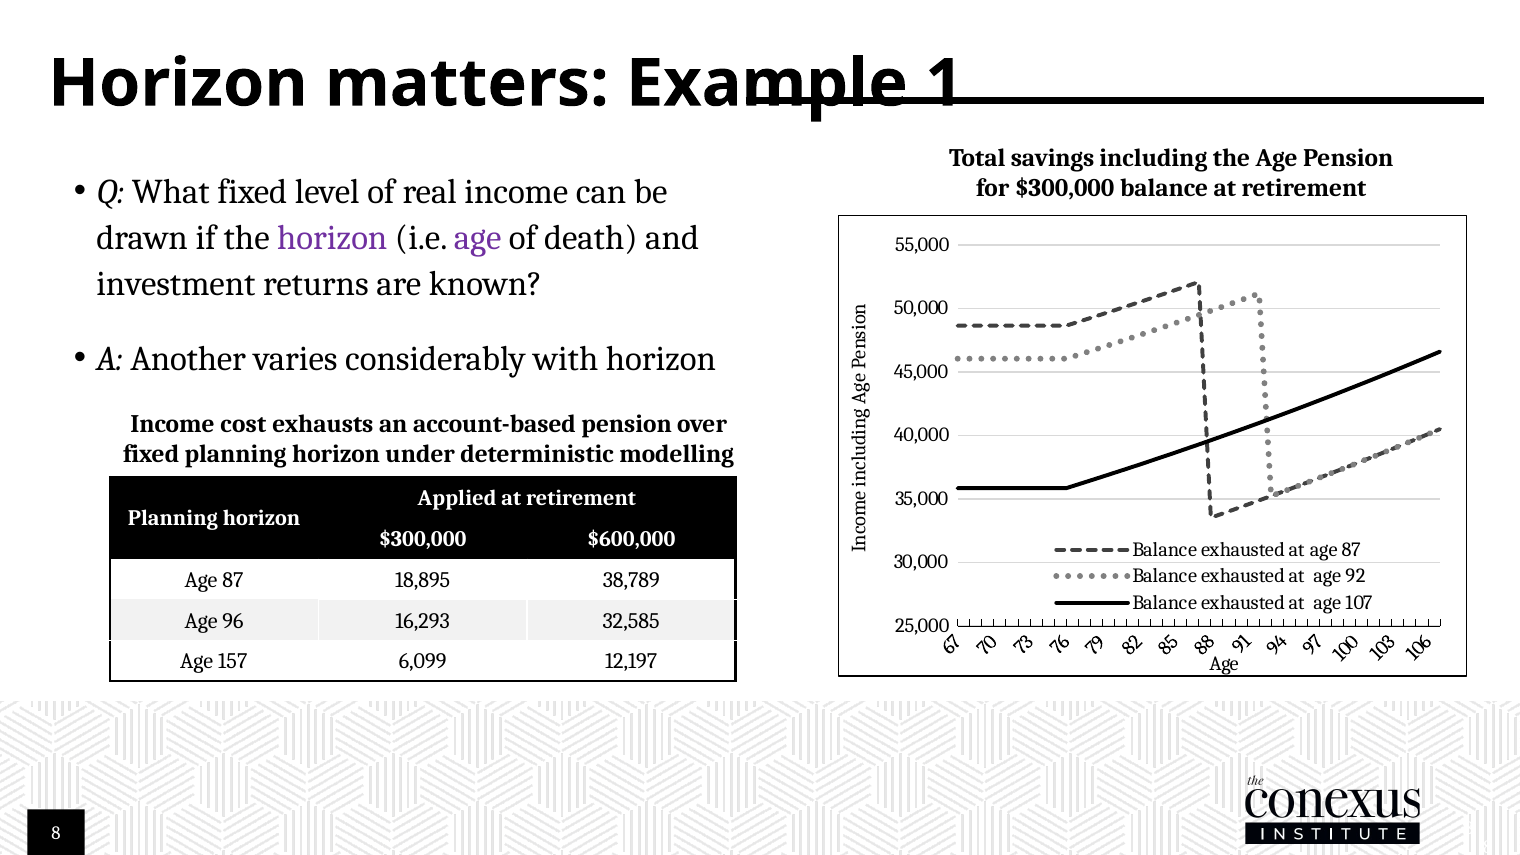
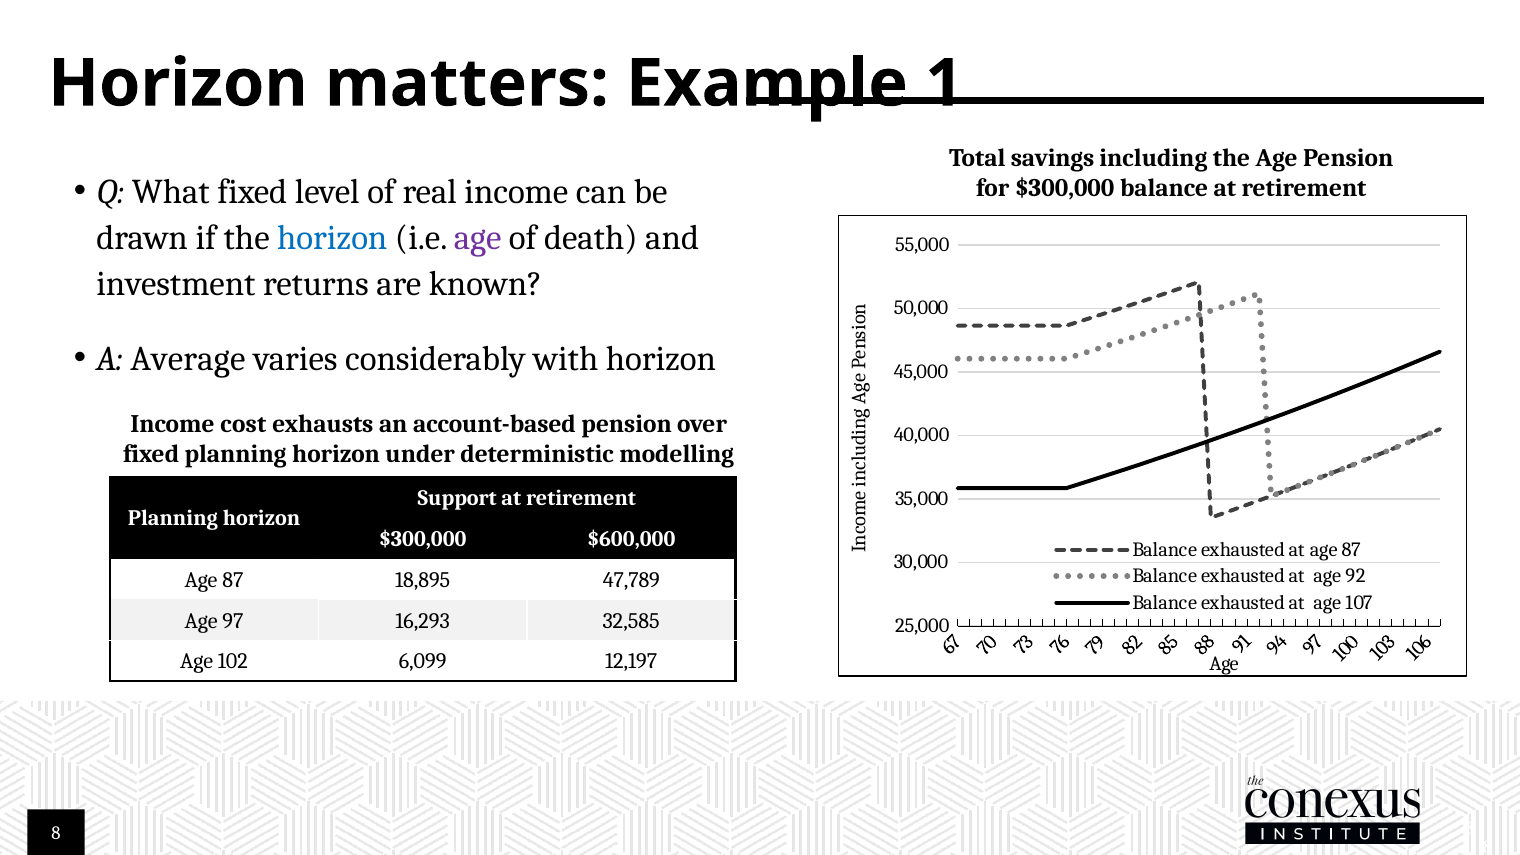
horizon colour: purple -> blue (332, 238)
Another: Another -> Average (188, 359)
Applied: Applied -> Support (457, 498)
38,789: 38,789 -> 47,789 (631, 580)
96: 96 -> 97 (233, 621)
157: 157 -> 102 (233, 662)
